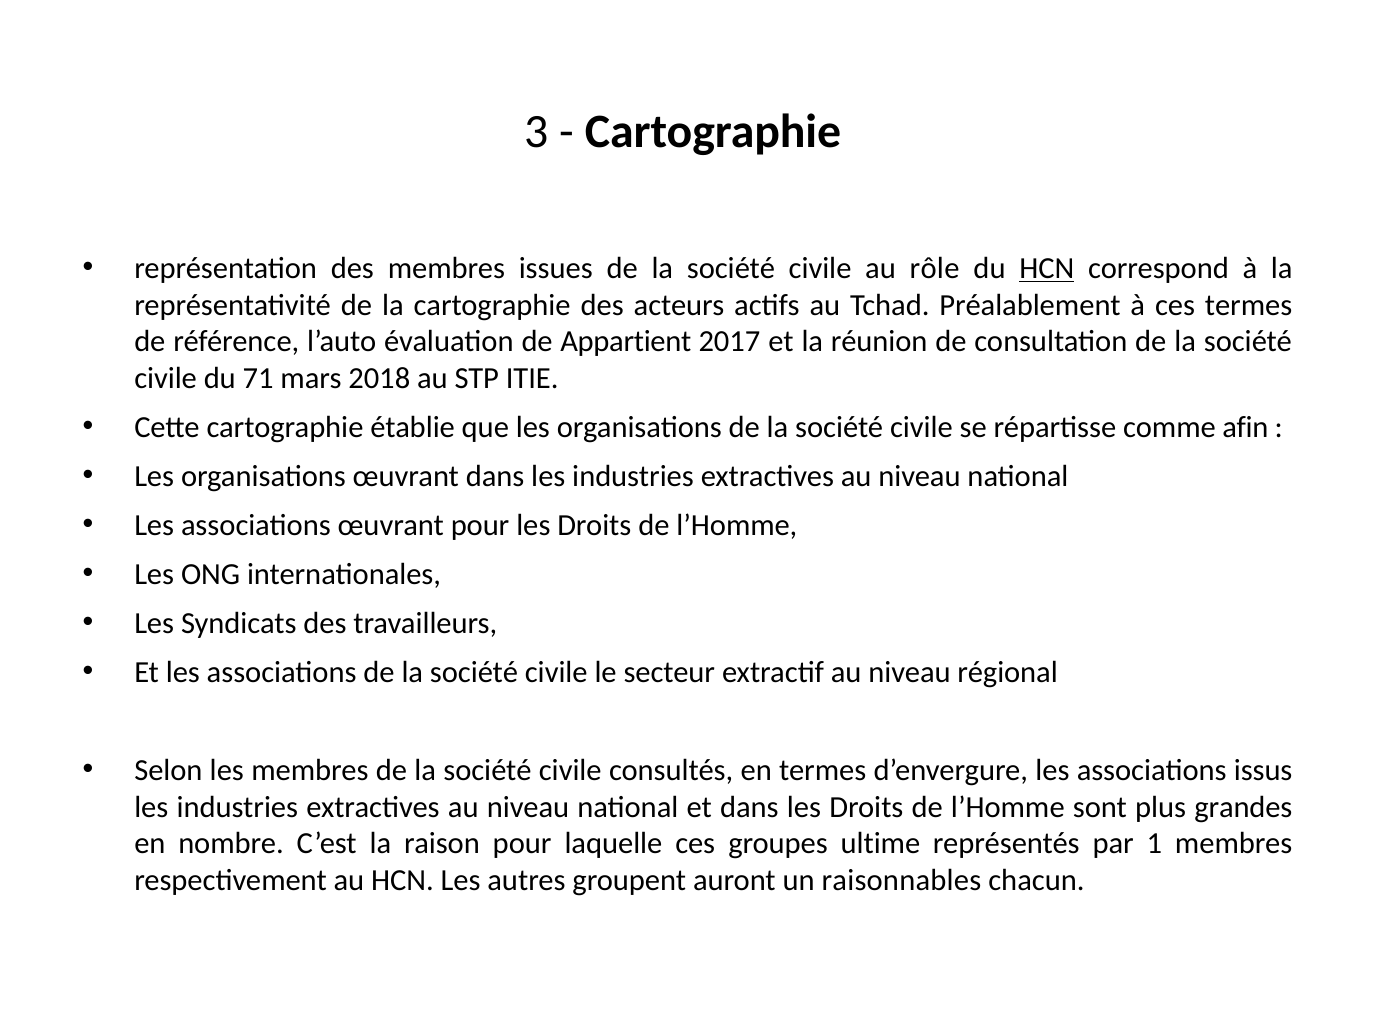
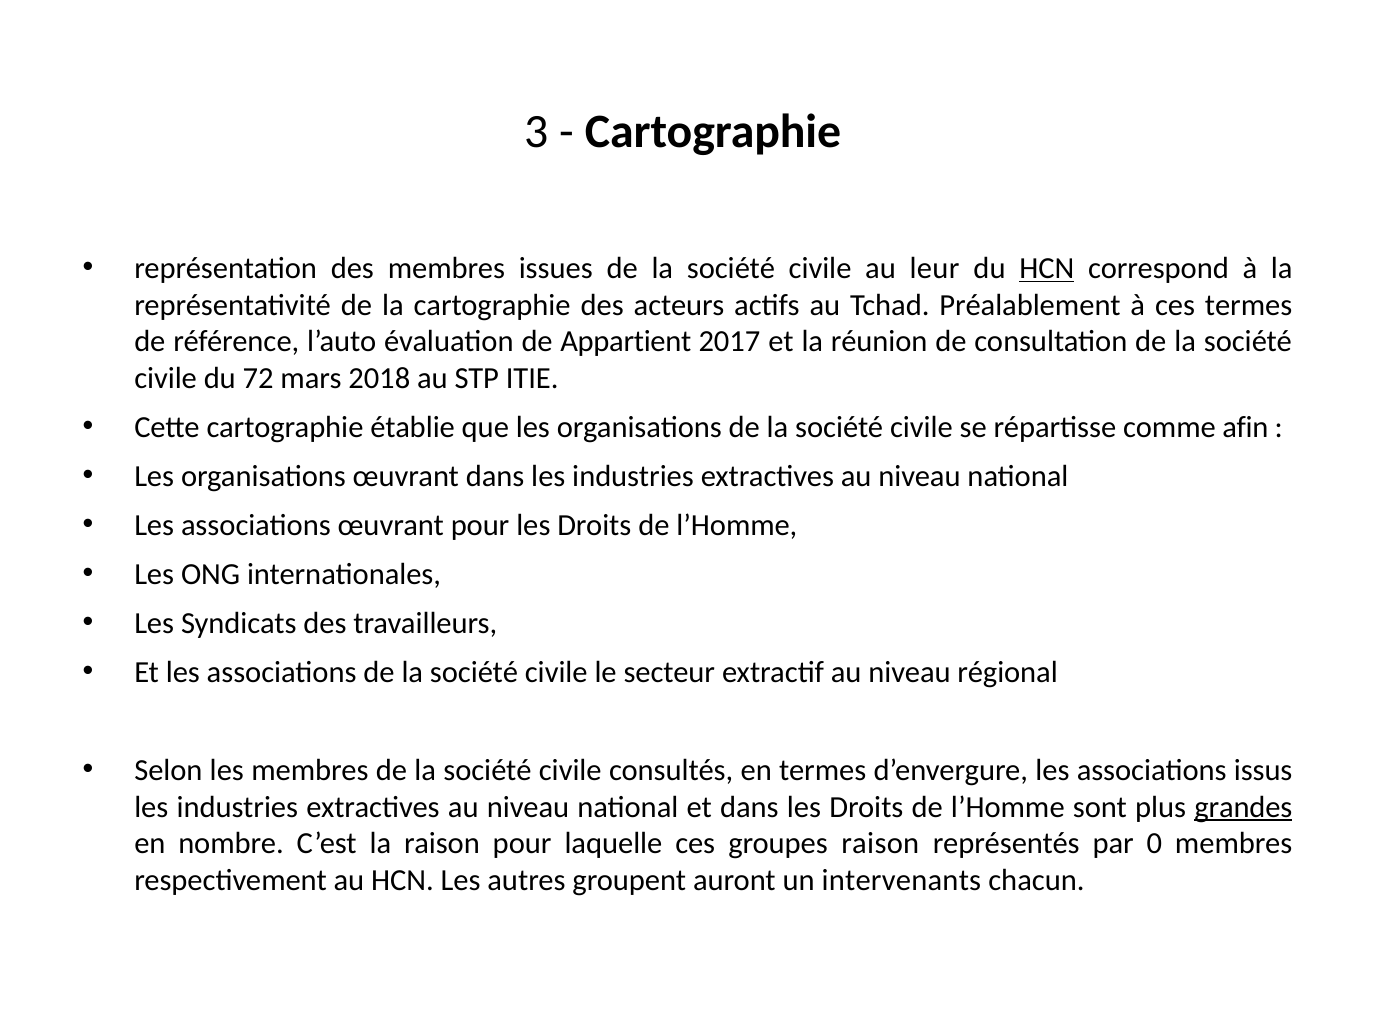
rôle: rôle -> leur (935, 268)
71: 71 -> 72 (258, 378)
grandes underline: none -> present (1243, 807)
groupes ultime: ultime -> raison (880, 843)
1: 1 -> 0 (1154, 843)
raisonnables: raisonnables -> intervenants (901, 880)
